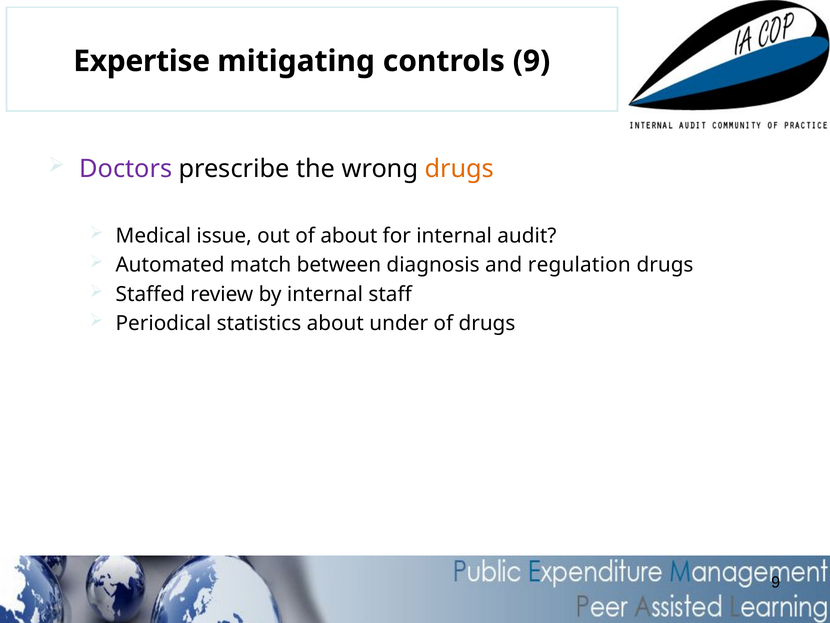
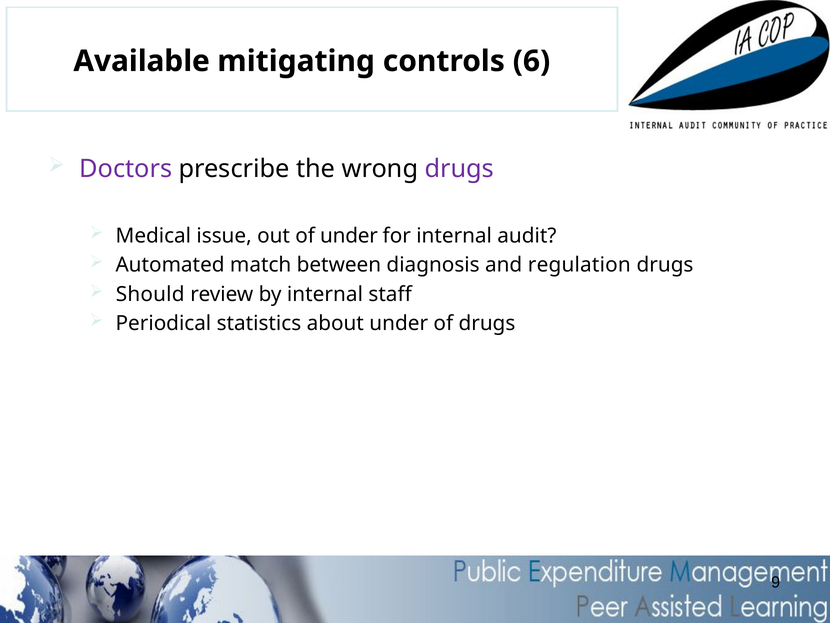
Expertise: Expertise -> Available (142, 61)
controls 9: 9 -> 6 (531, 61)
drugs colour: orange -> purple (459, 169)
of about: about -> under (349, 236)
Staffed: Staffed -> Should (150, 294)
